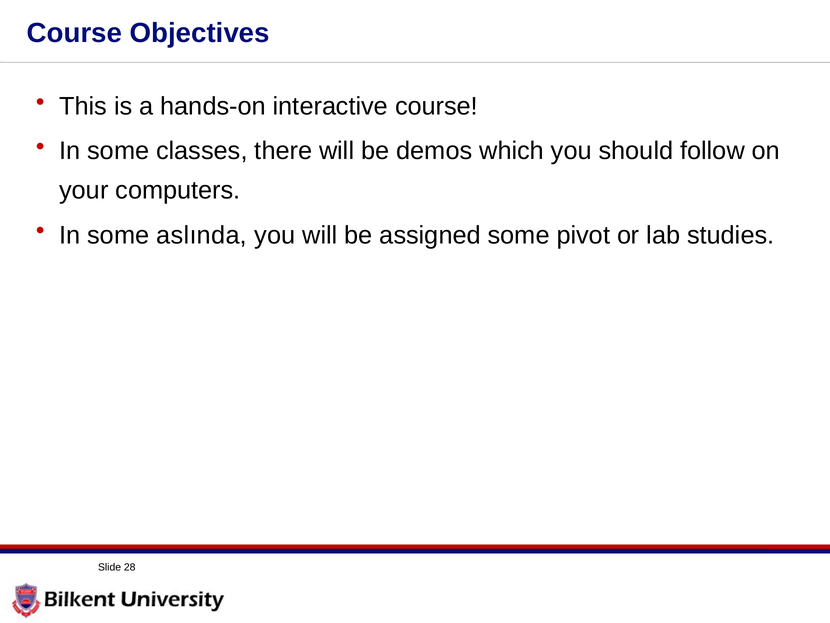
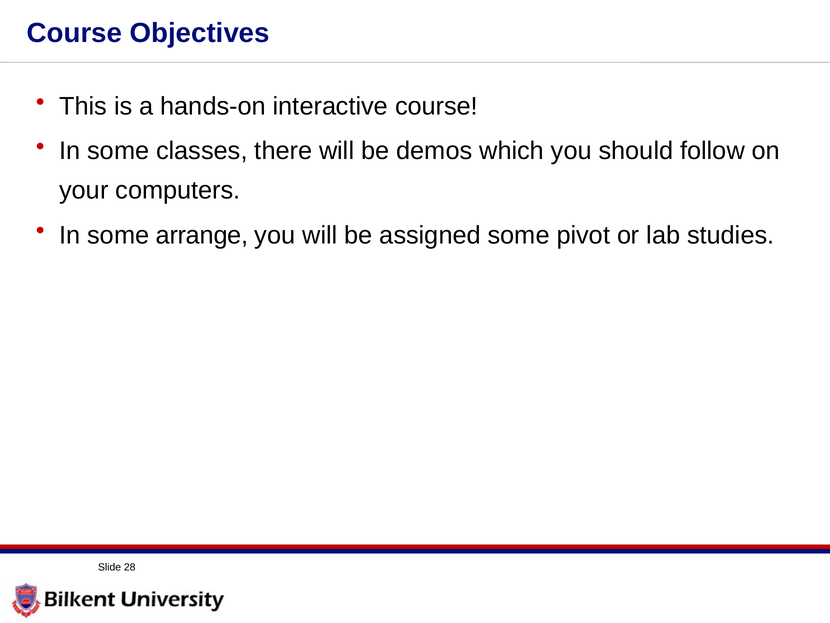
aslında: aslında -> arrange (202, 235)
